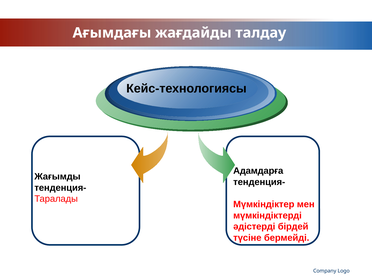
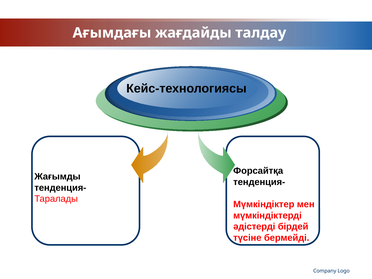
Адамдарға: Адамдарға -> Форсайтқа (258, 171)
